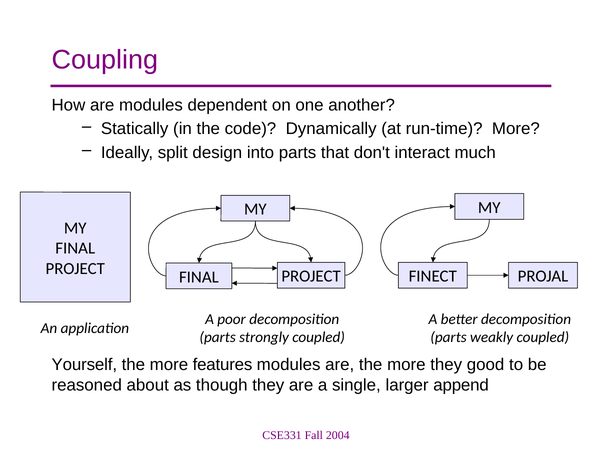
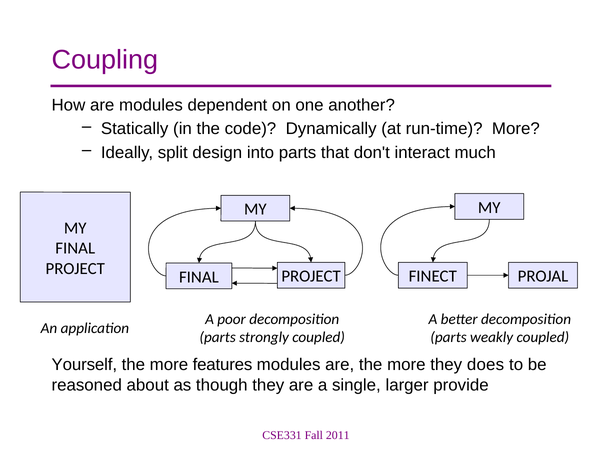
good: good -> does (486, 365)
append: append -> provide (461, 385)
2004: 2004 -> 2011 (338, 436)
